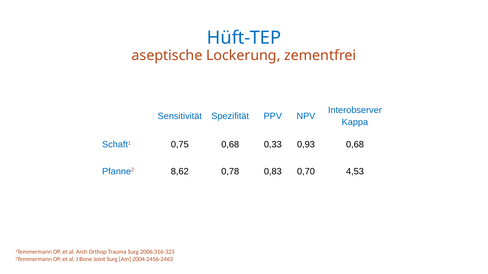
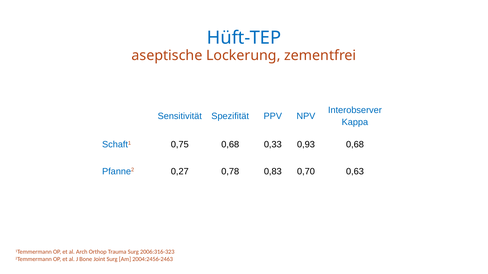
8,62: 8,62 -> 0,27 (180, 172)
4,53: 4,53 -> 0,63 (355, 172)
